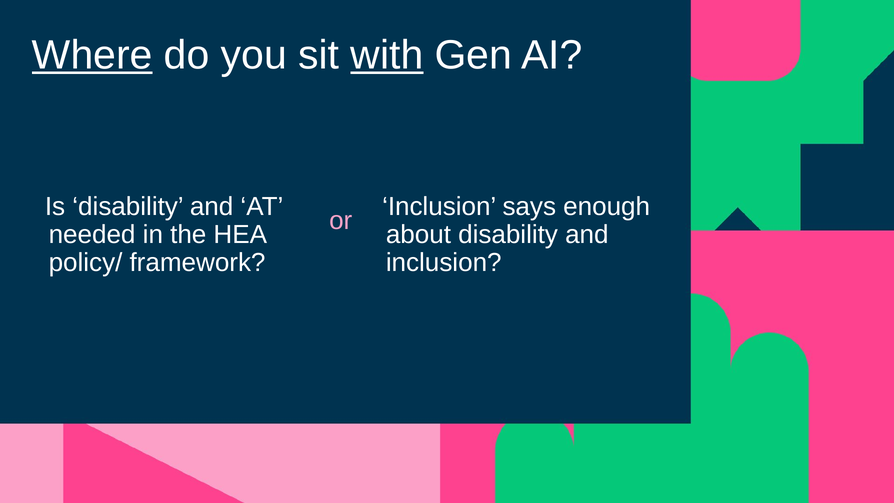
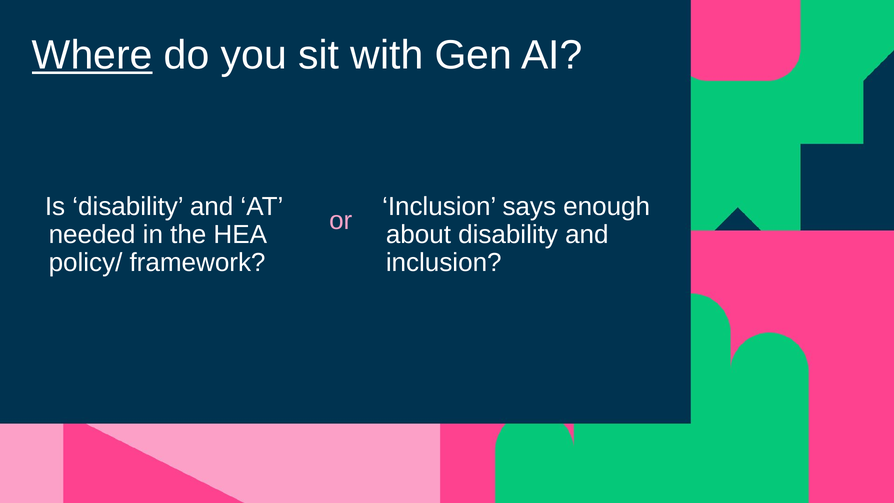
with underline: present -> none (387, 55)
